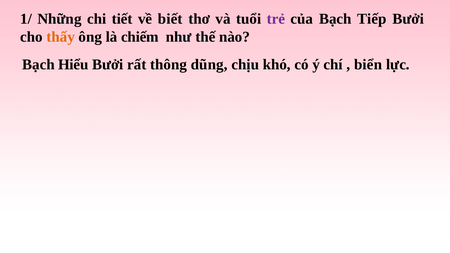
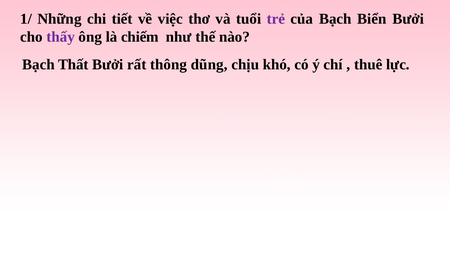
biết: biết -> việc (170, 19)
Tiếp: Tiếp -> Biển (372, 19)
thấy colour: orange -> purple (61, 37)
Hiểu: Hiểu -> Thất (73, 64)
biển: biển -> thuê (368, 64)
